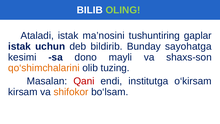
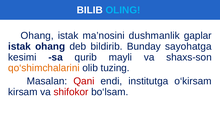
OLING colour: light green -> light blue (123, 10)
Ataladi: Ataladi -> Ohang (37, 36)
tushuntiring: tushuntiring -> dushmanlik (154, 36)
istak uchun: uchun -> ohang (50, 46)
dono: dono -> qurib (86, 57)
shifokor colour: orange -> red (71, 92)
